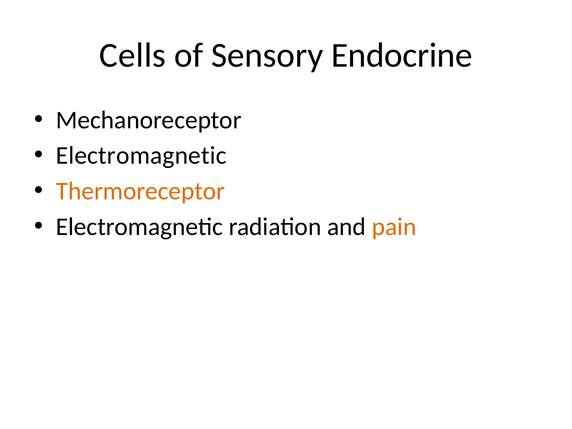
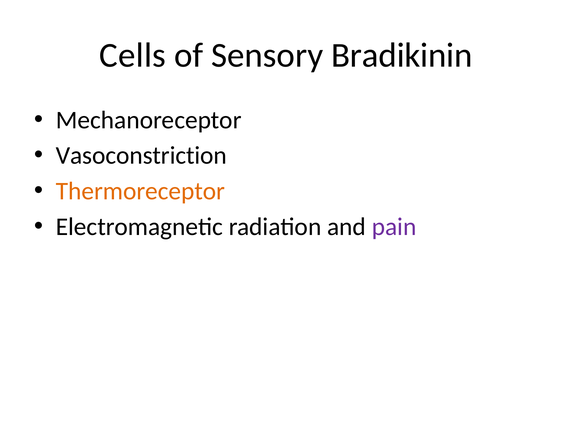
Endocrine: Endocrine -> Bradikinin (402, 55)
Electromagnetic: Electromagnetic -> Vasoconstriction (141, 156)
pain colour: orange -> purple (394, 227)
